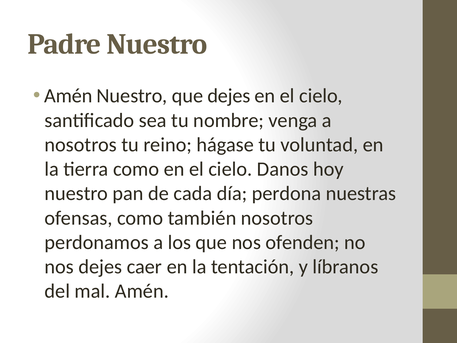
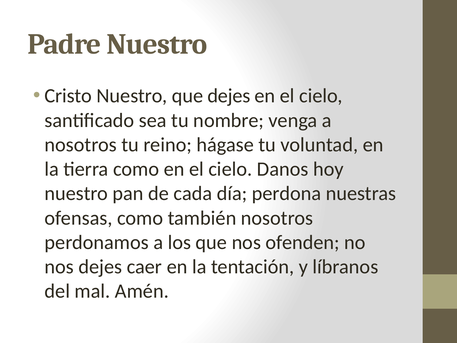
Amén: Amén -> Cristo (68, 96)
